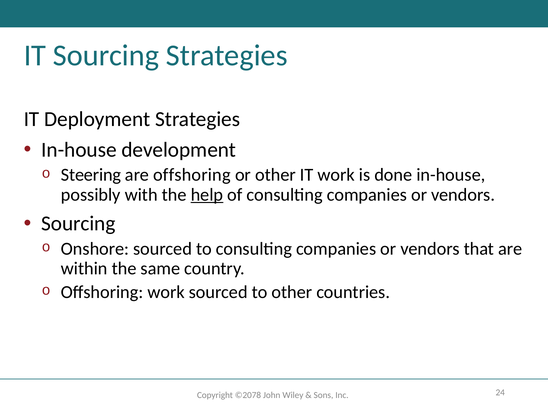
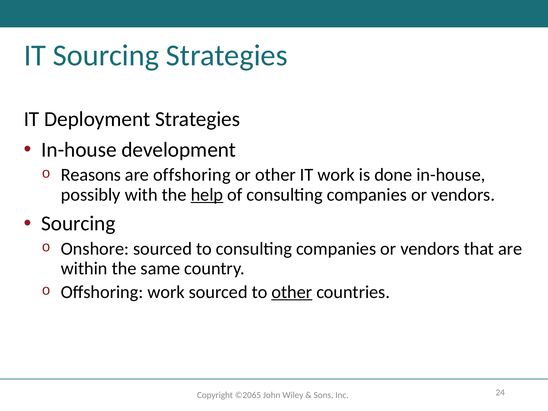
Steering: Steering -> Reasons (91, 175)
other underline: none -> present (292, 292)
©2078: ©2078 -> ©2065 (248, 395)
